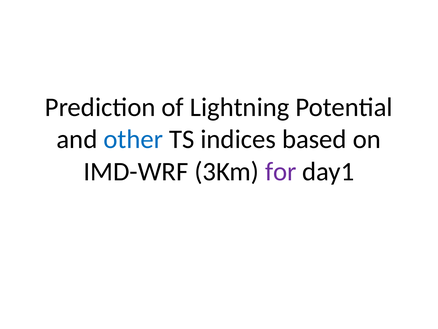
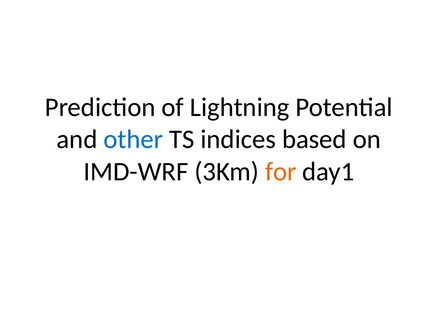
for colour: purple -> orange (281, 171)
